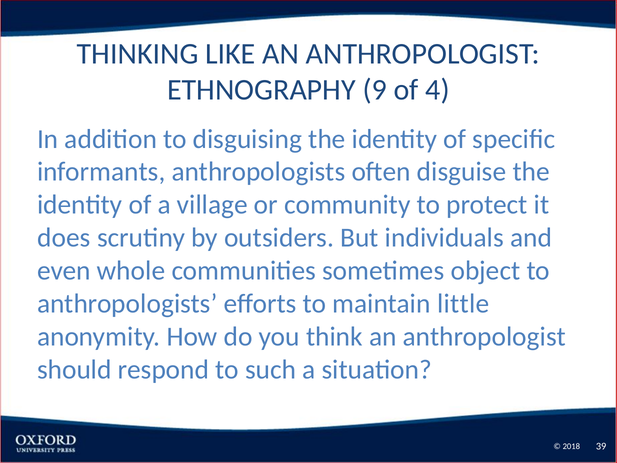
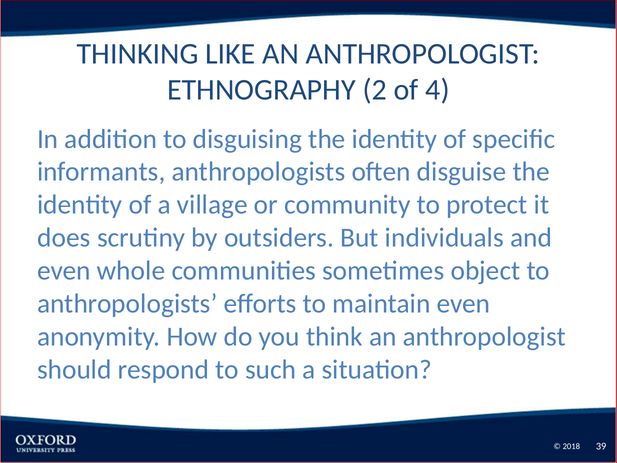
9: 9 -> 2 (375, 90)
maintain little: little -> even (463, 303)
